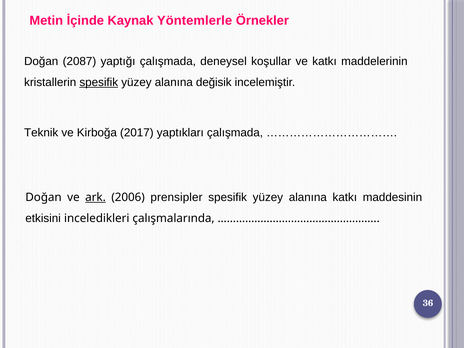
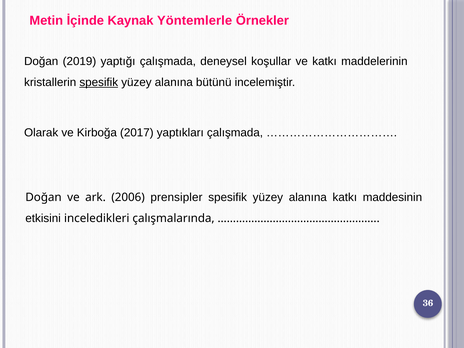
2087: 2087 -> 2019 (79, 61)
değisik: değisik -> bütünü (214, 82)
Teknik: Teknik -> Olarak (41, 133)
ark underline: present -> none (95, 197)
